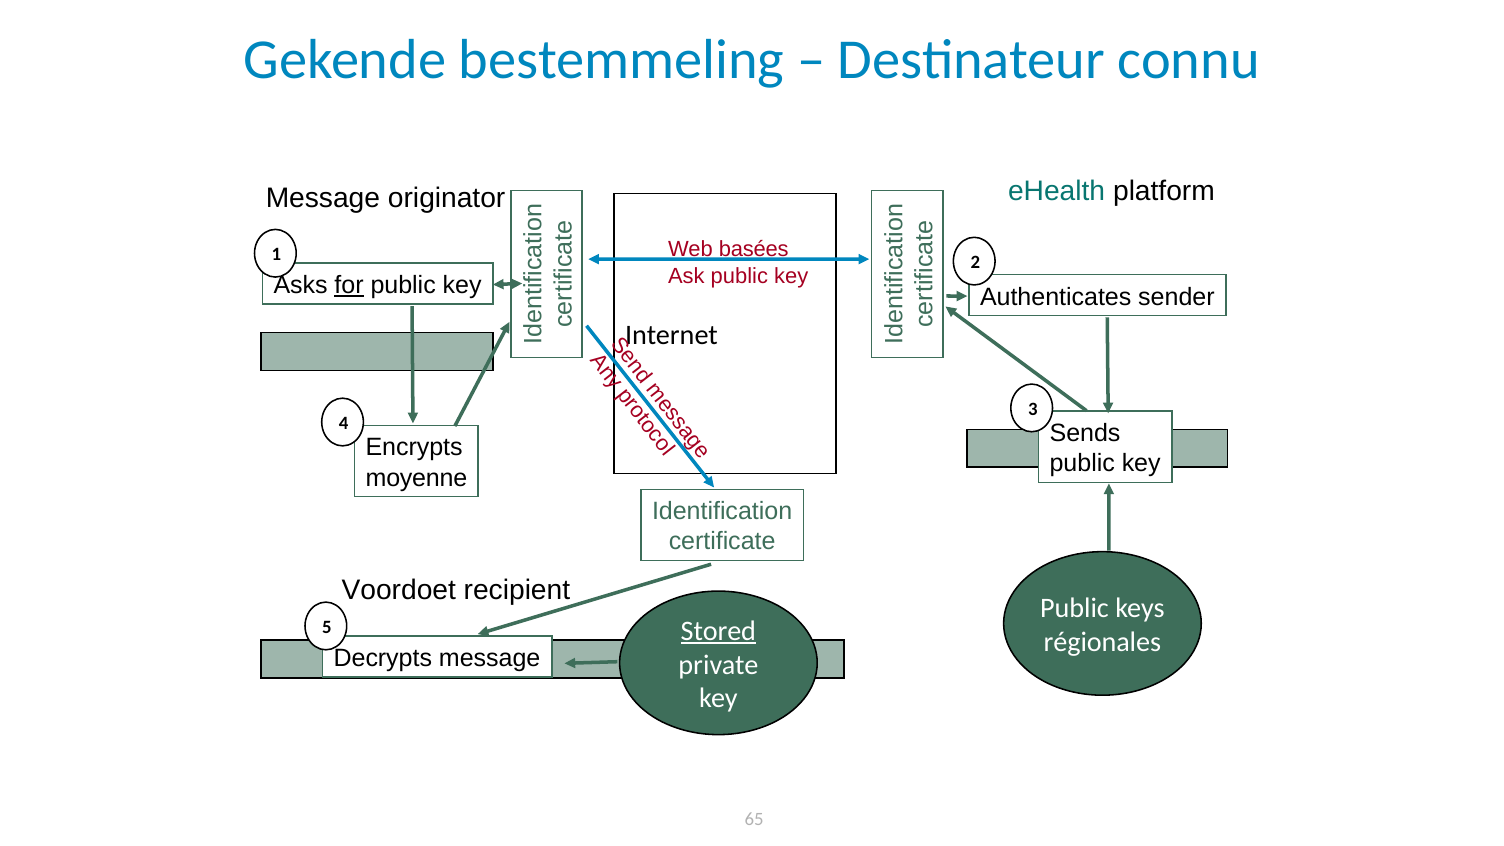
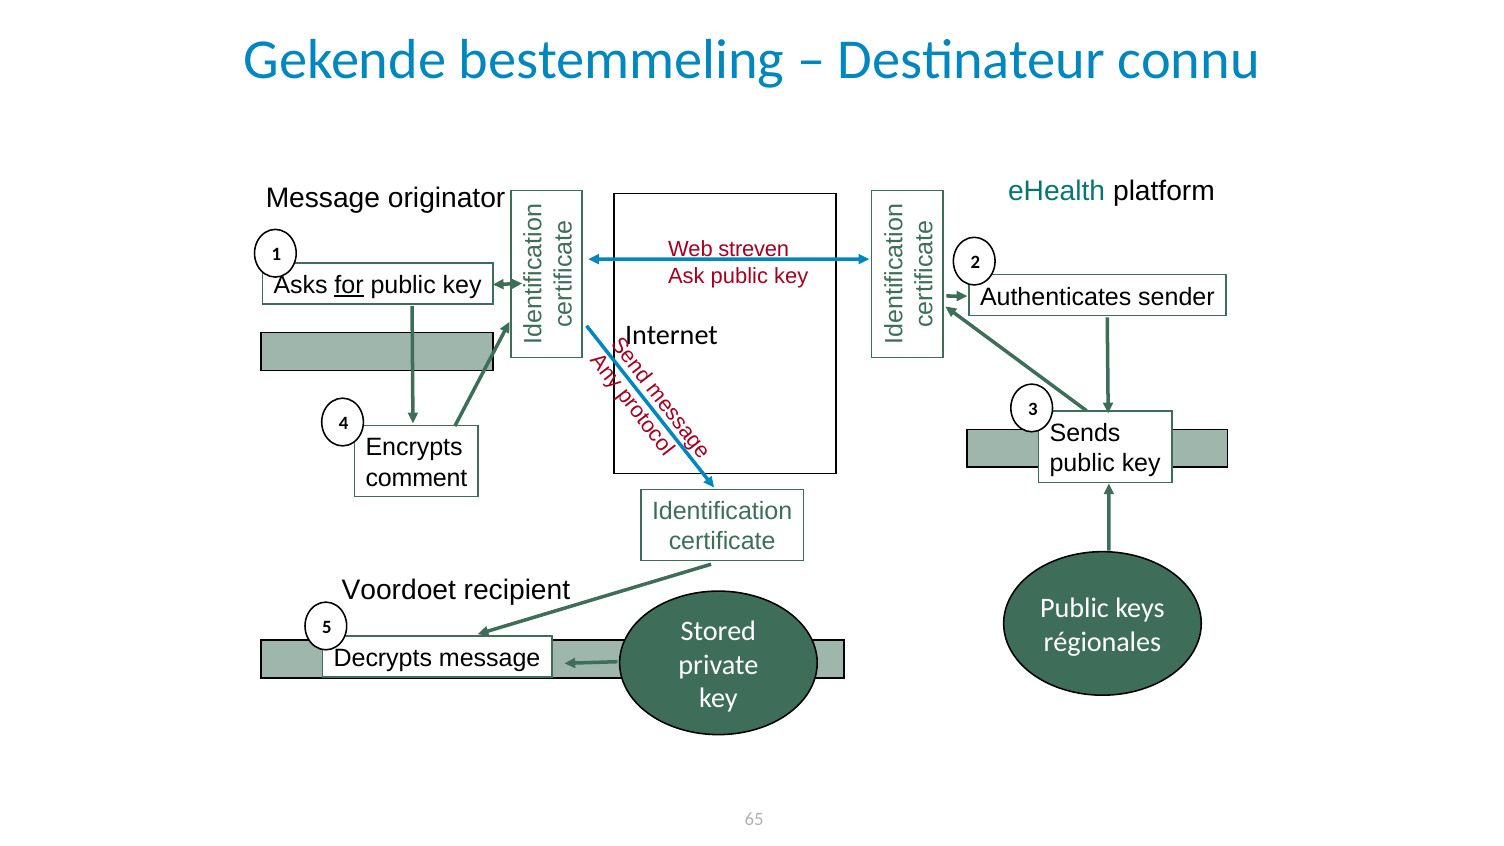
basées: basées -> streven (754, 250)
moyenne: moyenne -> comment (416, 478)
Stored underline: present -> none (718, 631)
